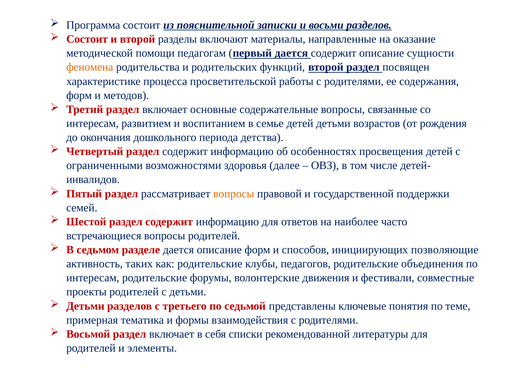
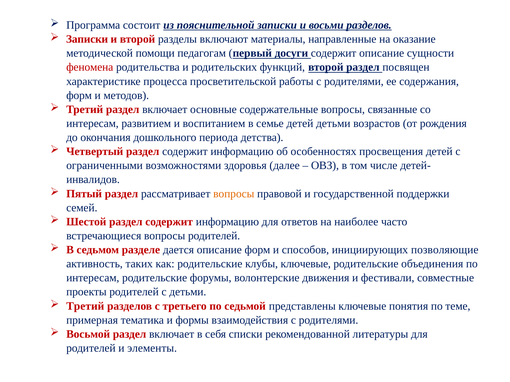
Состоит: Состоит -> Записки (87, 39)
первый дается: дается -> досуги (291, 53)
феномена colour: orange -> red (90, 67)
клубы педагогов: педагогов -> ключевые (306, 264)
Детьми: Детьми -> Третий (85, 306)
